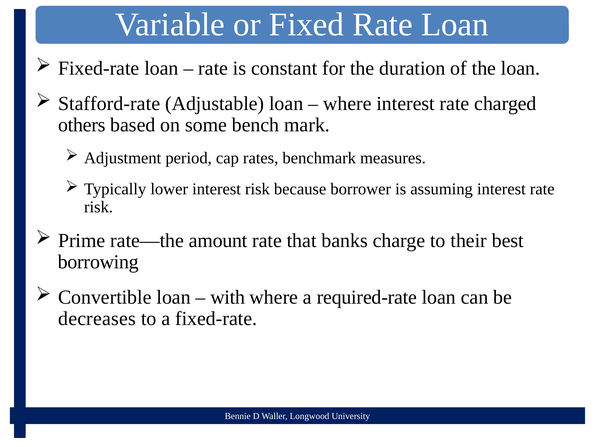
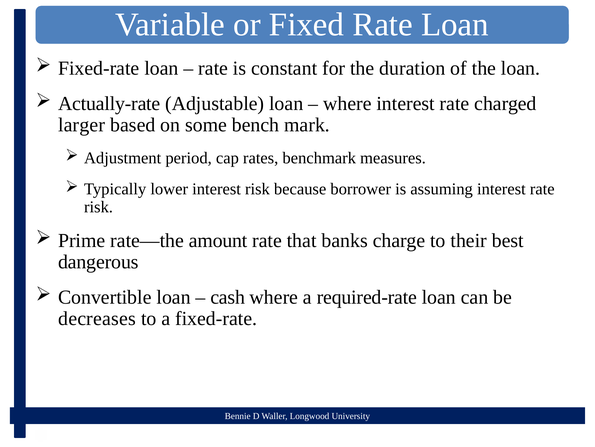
Stafford-rate: Stafford-rate -> Actually-rate (109, 103)
others: others -> larger (82, 125)
borrowing: borrowing -> dangerous (98, 262)
with: with -> cash (228, 297)
